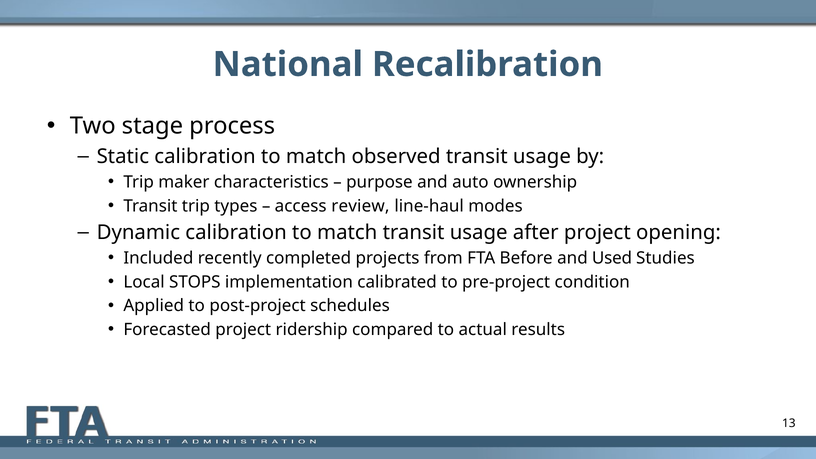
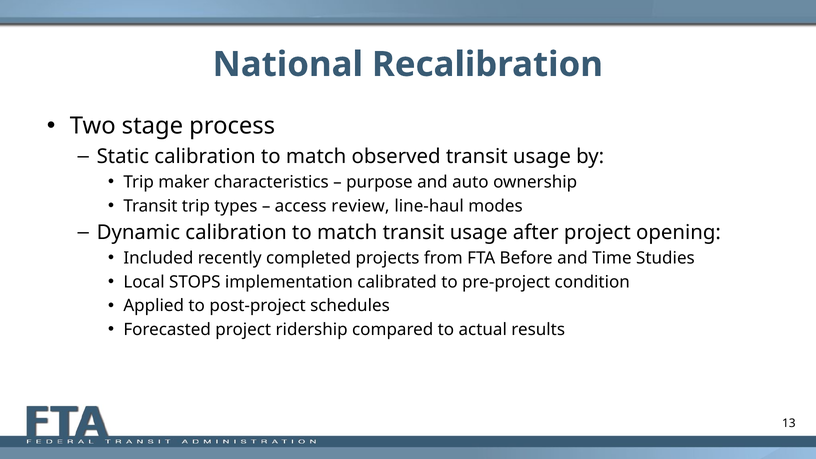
Used: Used -> Time (612, 258)
